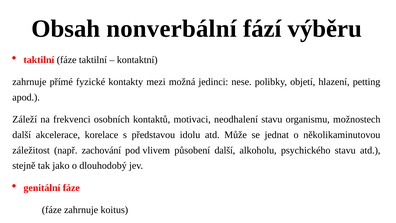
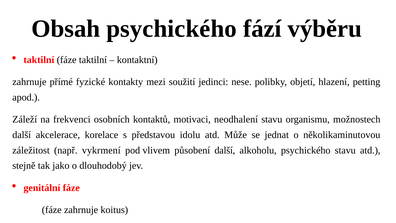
Obsah nonverbální: nonverbální -> psychického (172, 29)
možná: možná -> soužití (182, 82)
zachování: zachování -> vykrmení (101, 150)
